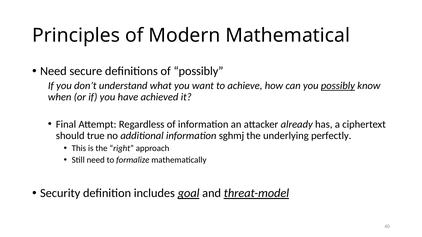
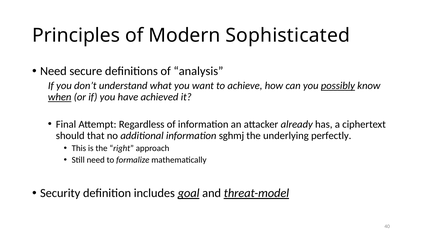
Mathematical: Mathematical -> Sophisticated (288, 35)
of possibly: possibly -> analysis (198, 71)
when underline: none -> present (60, 97)
true: true -> that (96, 136)
